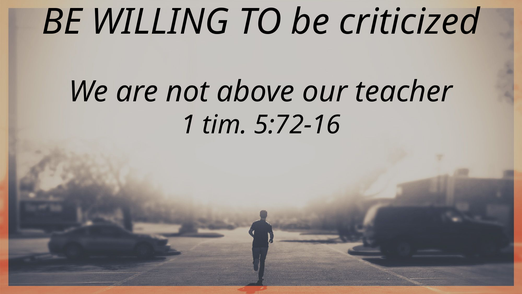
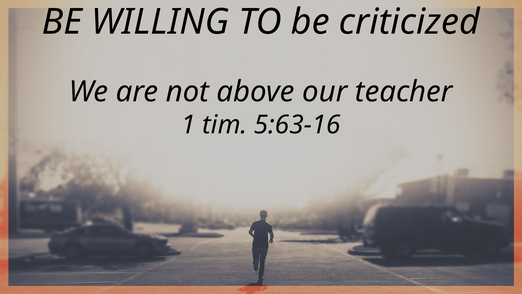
5:72-16: 5:72-16 -> 5:63-16 (297, 125)
